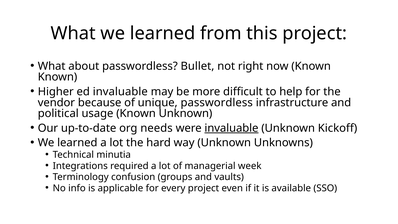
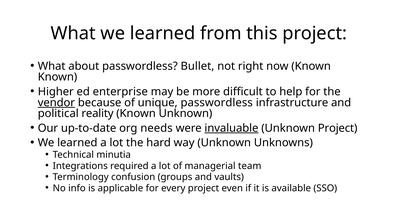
ed invaluable: invaluable -> enterprise (120, 92)
vendor underline: none -> present (56, 103)
usage: usage -> reality (98, 113)
Unknown Kickoff: Kickoff -> Project (338, 128)
week: week -> team (250, 166)
